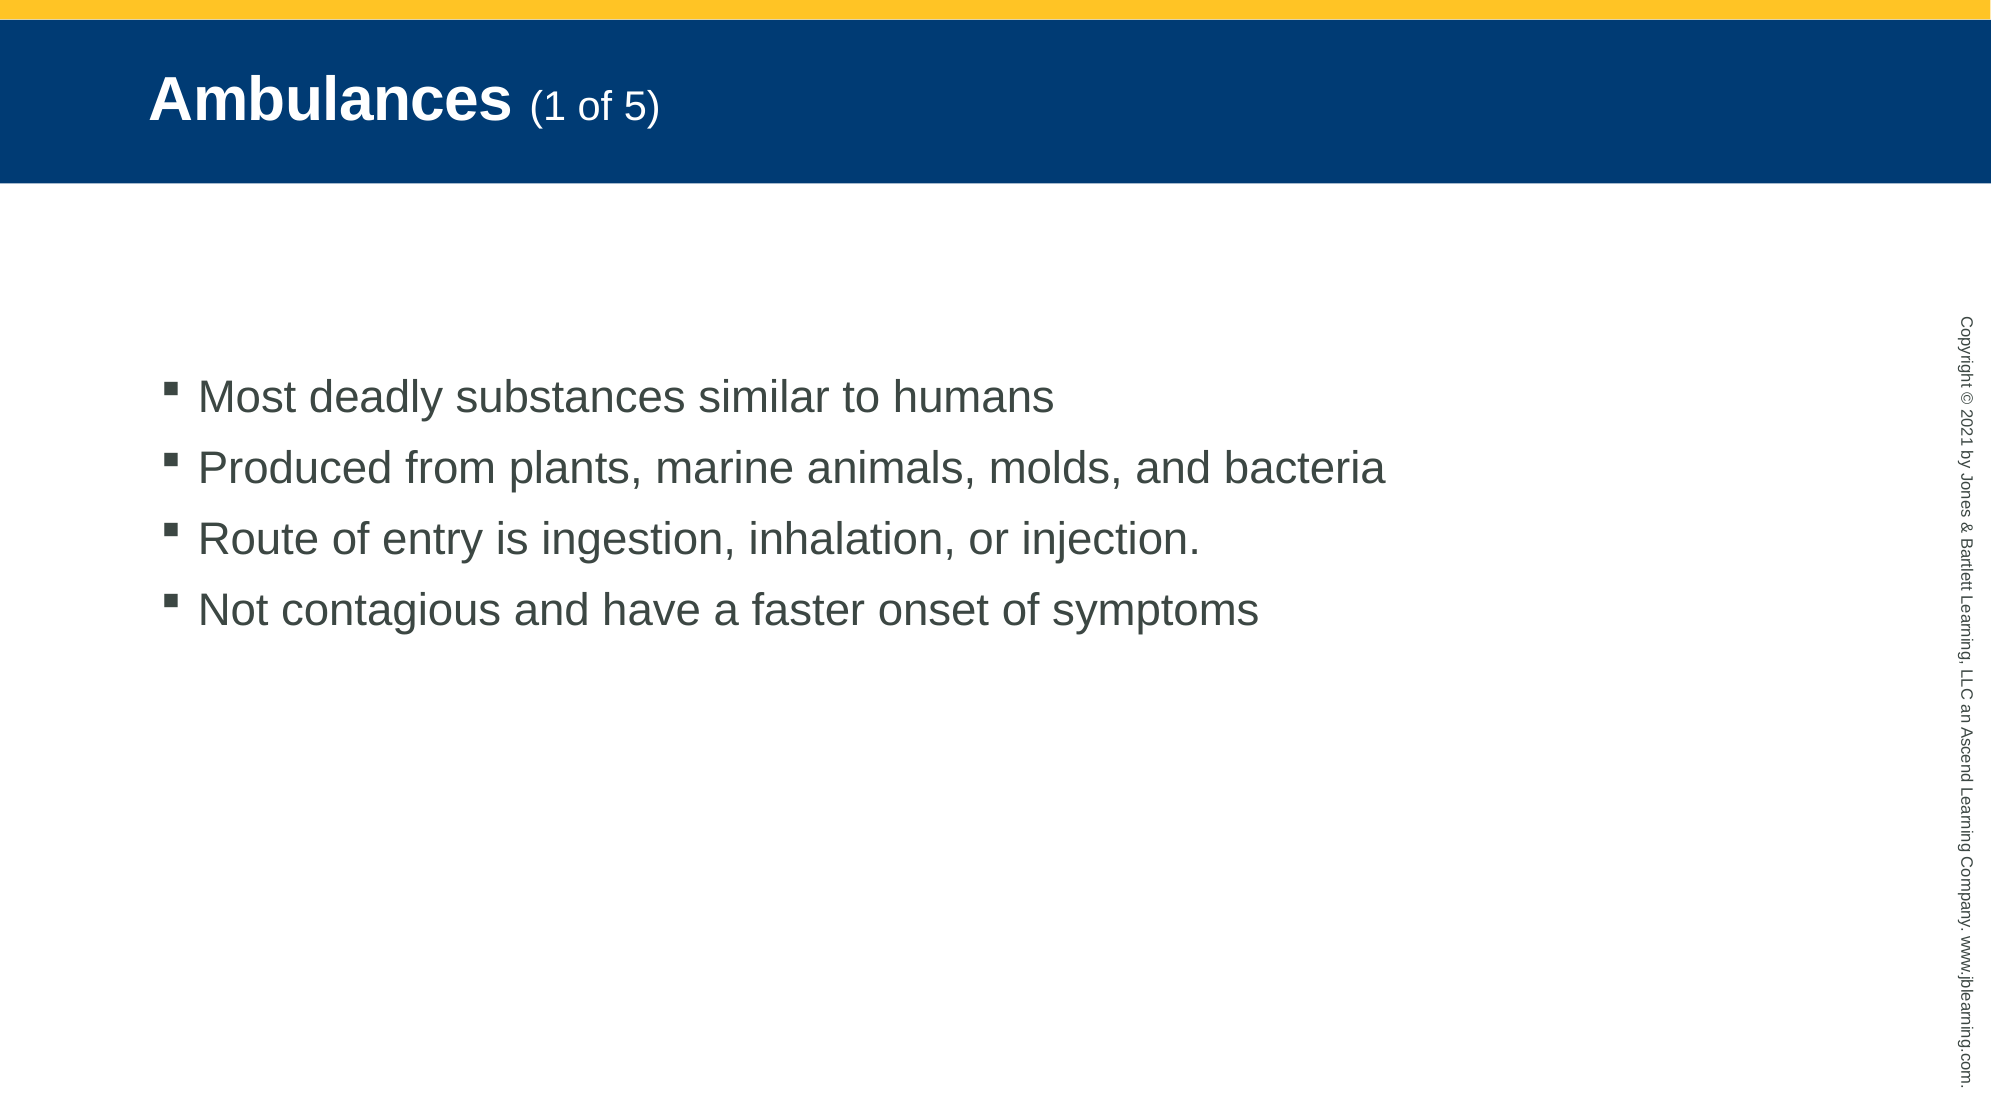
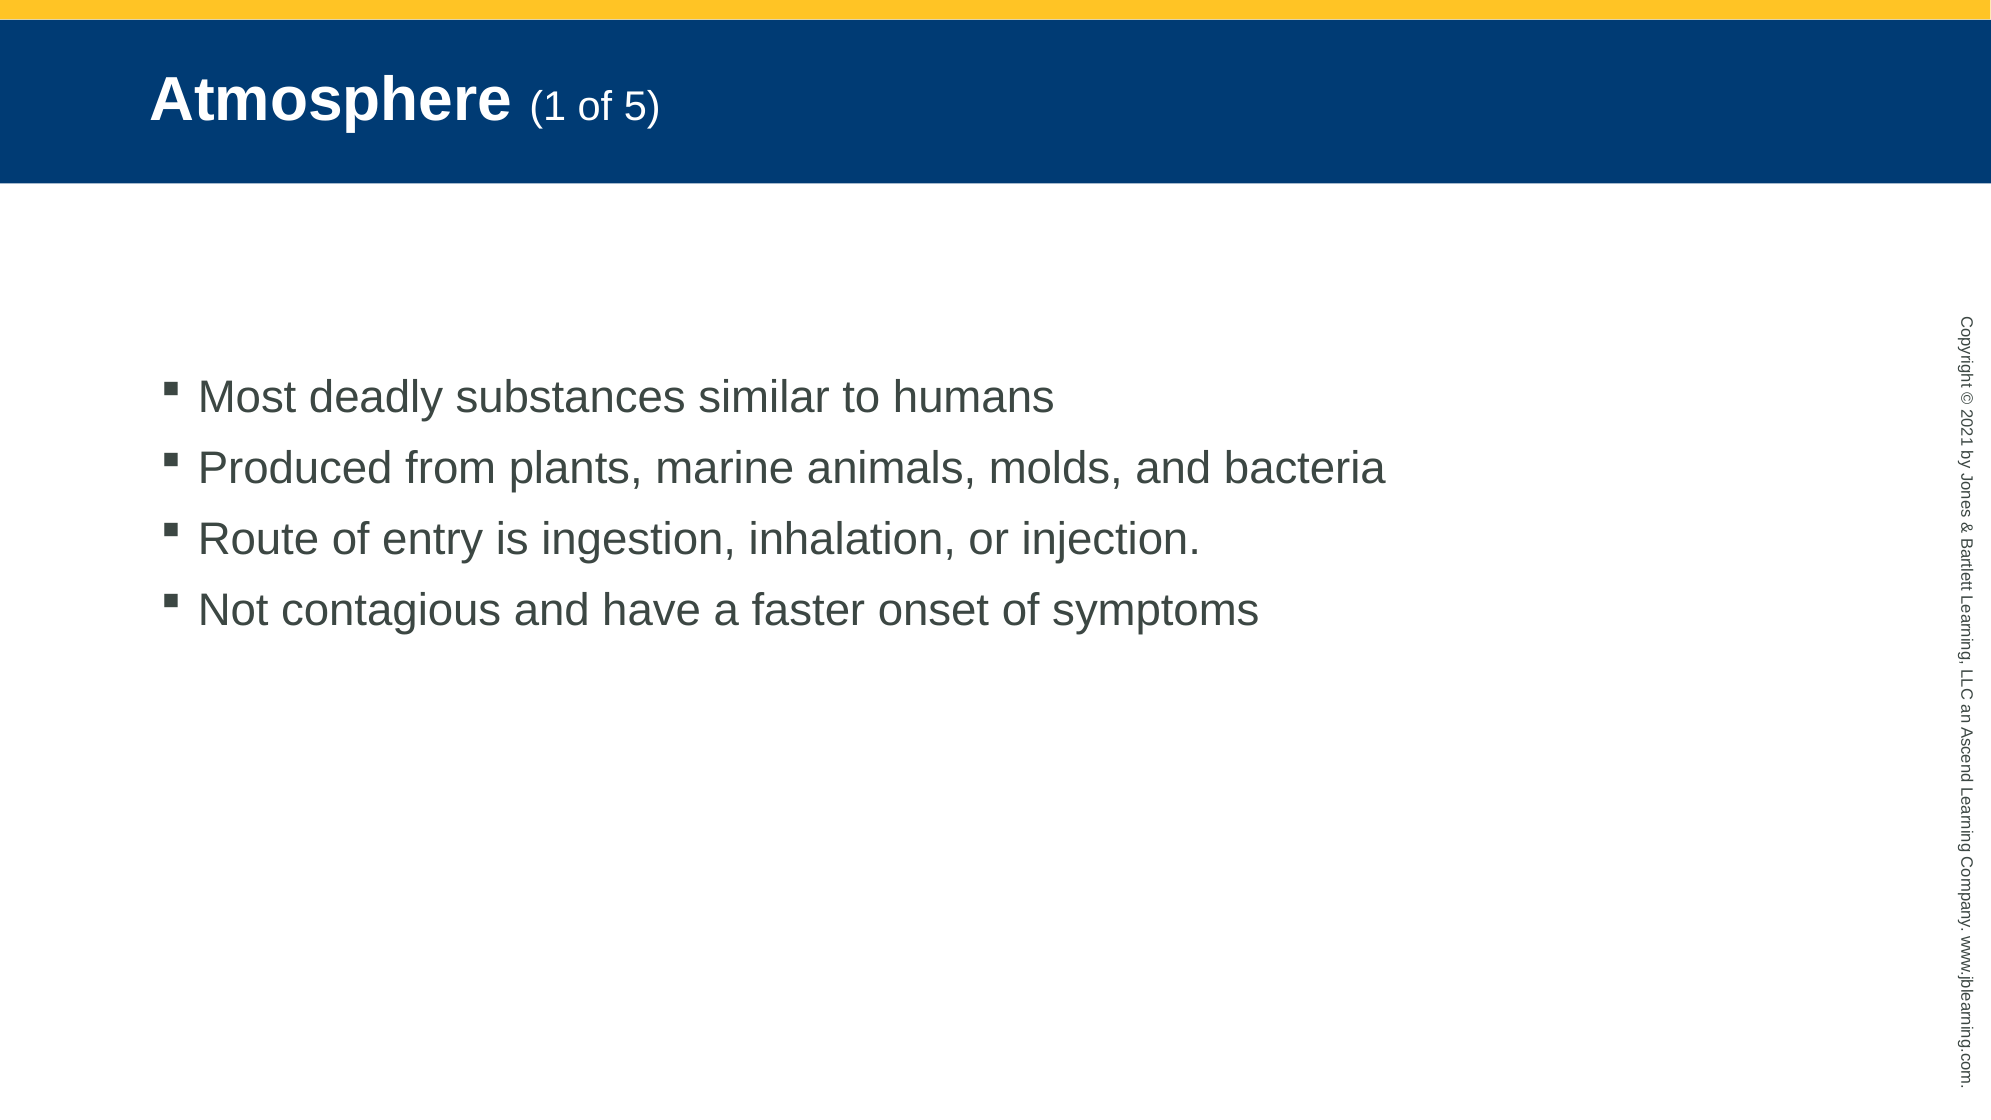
Ambulances: Ambulances -> Atmosphere (331, 100)
